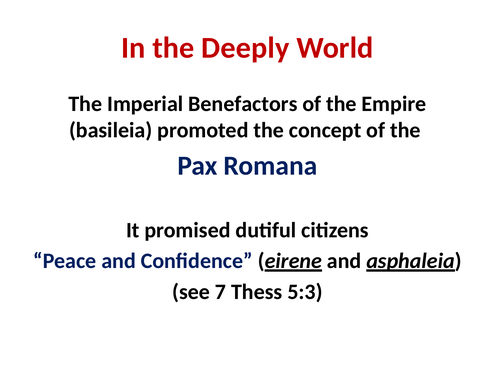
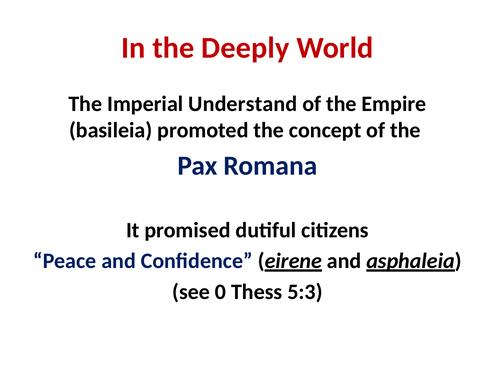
Benefactors: Benefactors -> Understand (243, 104)
7: 7 -> 0 (221, 292)
